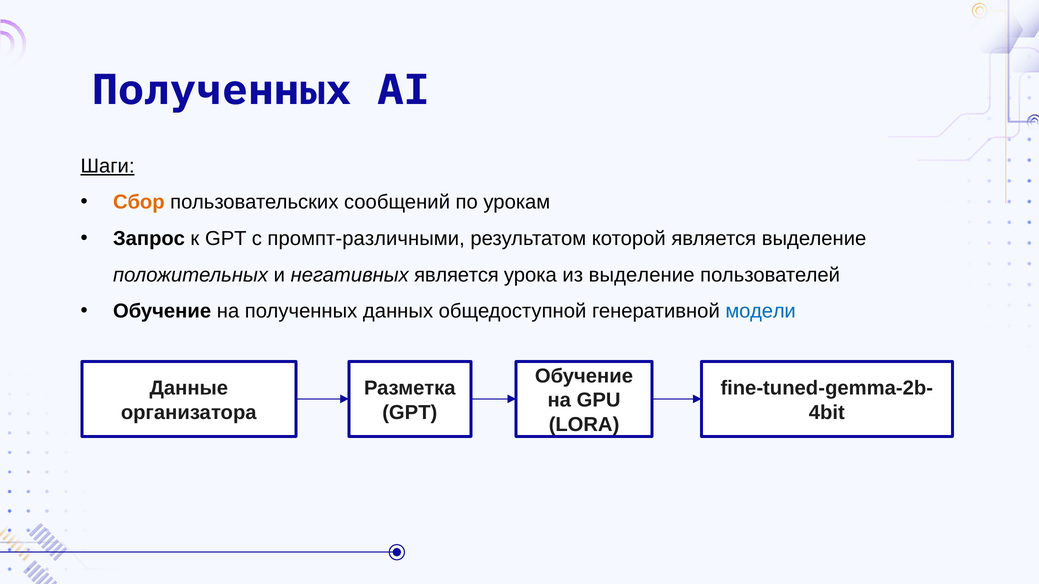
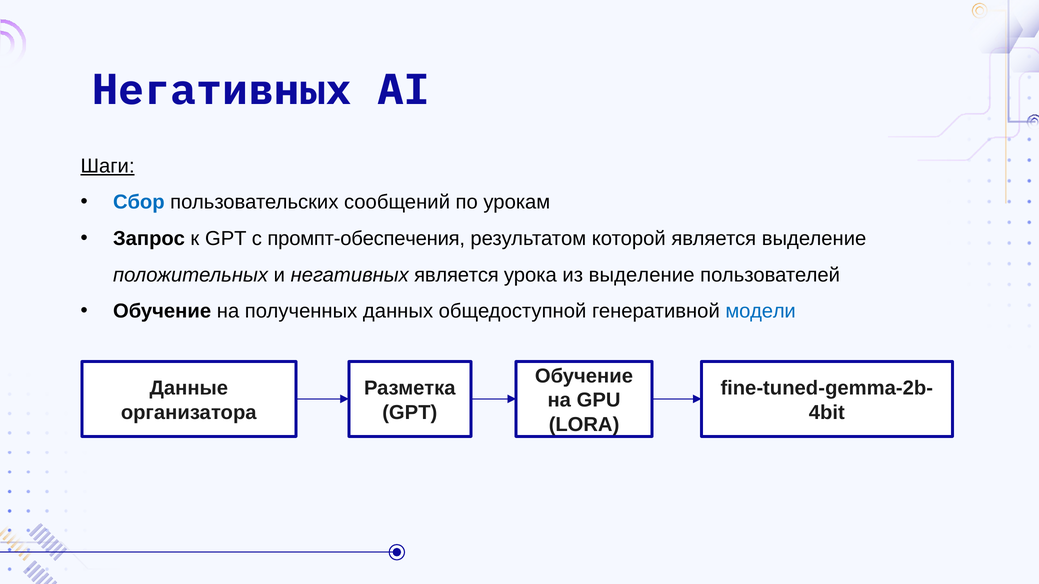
Полученных: Полученных -> Негативных (222, 90)
Сбор colour: orange -> blue (139, 202)
промпт-различными: промпт-различными -> промпт-обеспечения (366, 239)
